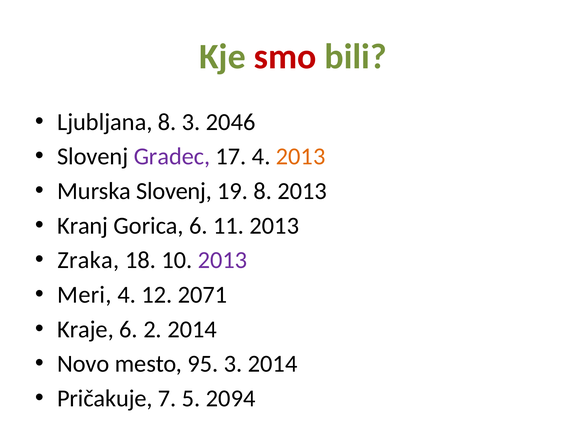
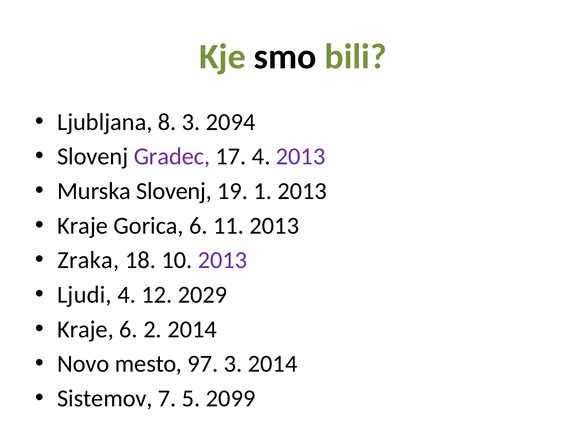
smo colour: red -> black (285, 57)
2046: 2046 -> 2094 (231, 122)
2013 colour: orange -> purple (301, 156)
19 8: 8 -> 1 (263, 191)
Kranj: Kranj -> Kraje (83, 225)
Meri: Meri -> Ljudi (84, 294)
2071: 2071 -> 2029 (202, 294)
95: 95 -> 97 (203, 363)
Pričakuje: Pričakuje -> Sistemov (105, 398)
2094: 2094 -> 2099 (231, 398)
